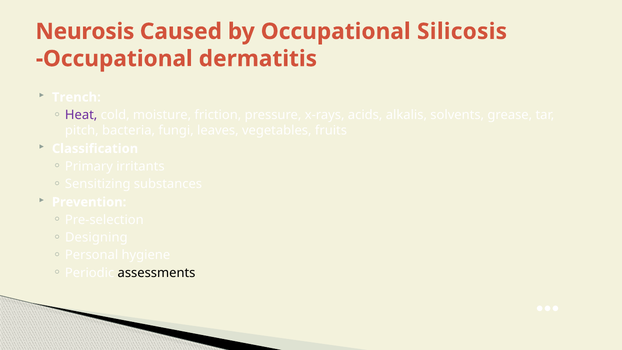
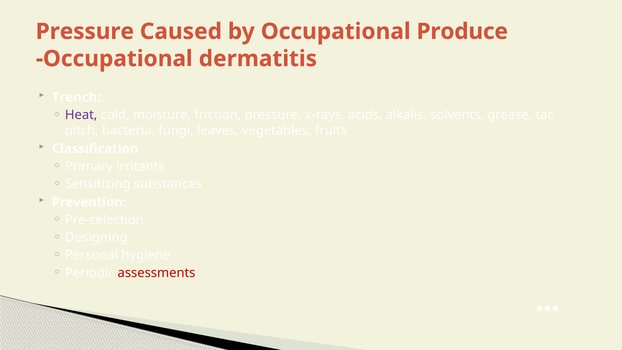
Neurosis: Neurosis -> Pressure (85, 31)
Silicosis: Silicosis -> Produce (462, 31)
assessments colour: black -> red (157, 273)
